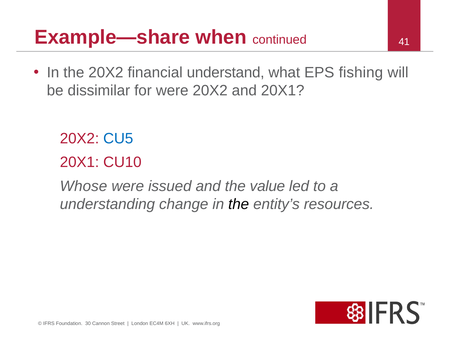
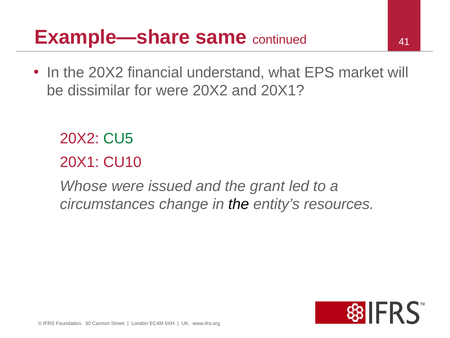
when: when -> same (221, 37)
fishing: fishing -> market (361, 72)
CU5 colour: blue -> green (118, 138)
value: value -> grant (267, 186)
understanding: understanding -> circumstances (107, 204)
